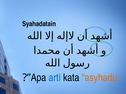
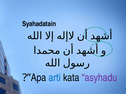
asyhadu colour: orange -> purple (99, 78)
